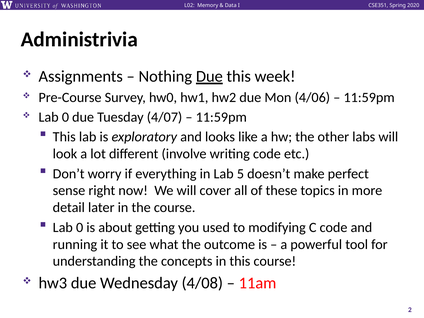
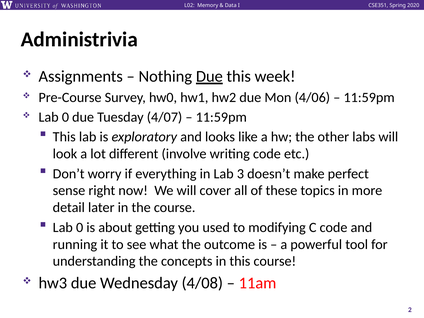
5: 5 -> 3 (240, 174)
